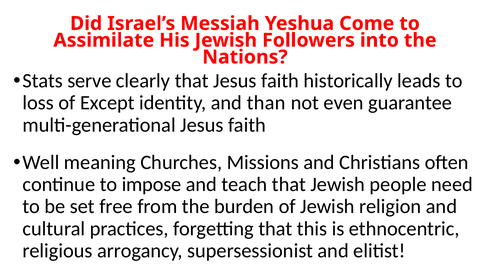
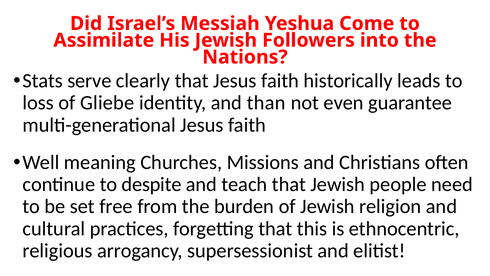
Except: Except -> Gliebe (107, 103)
impose: impose -> despite (152, 184)
